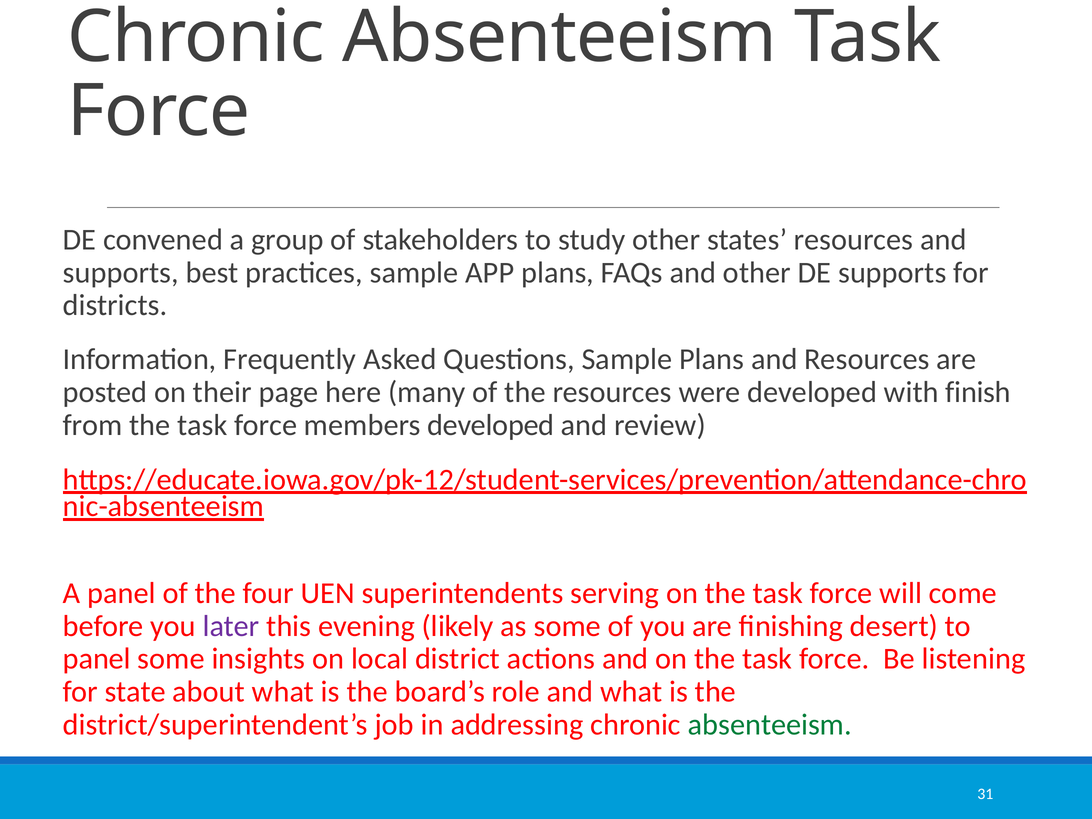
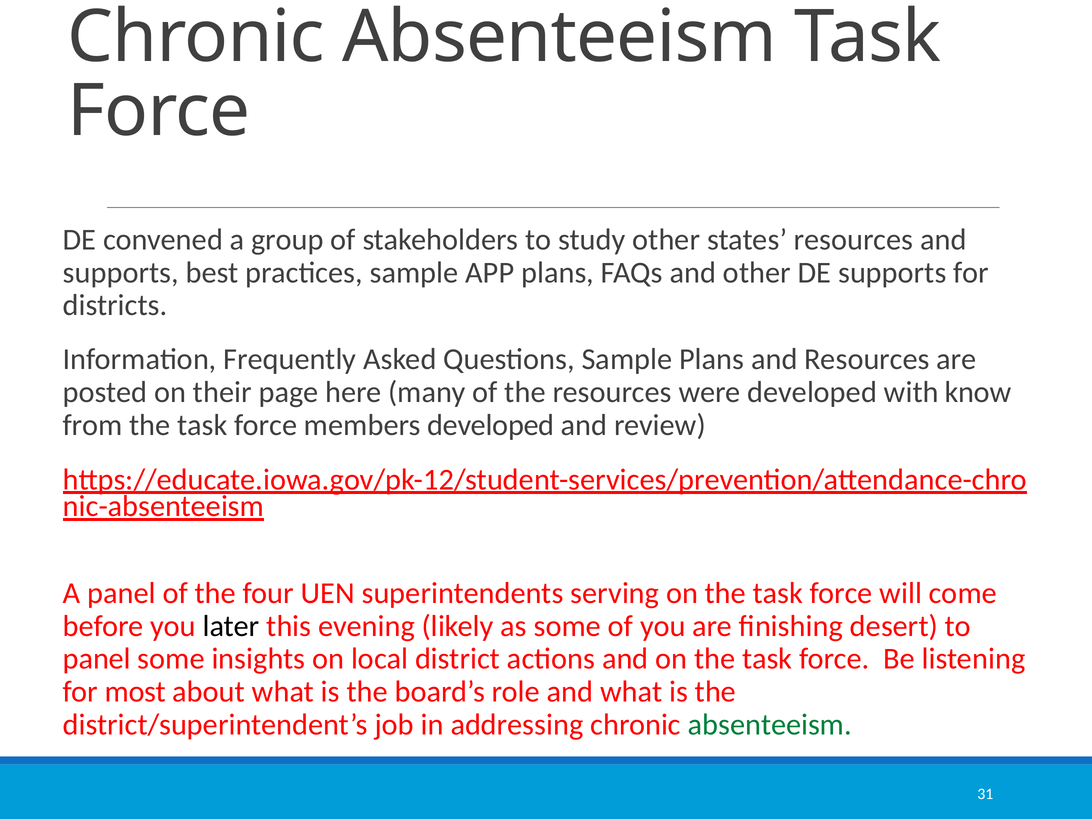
finish: finish -> know (978, 392)
later colour: purple -> black (231, 626)
state: state -> most (135, 692)
